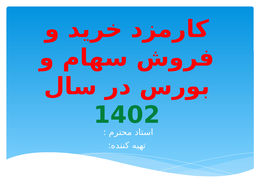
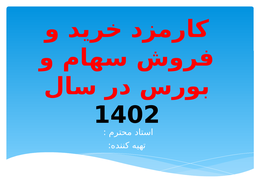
1402 colour: green -> black (127, 115)
